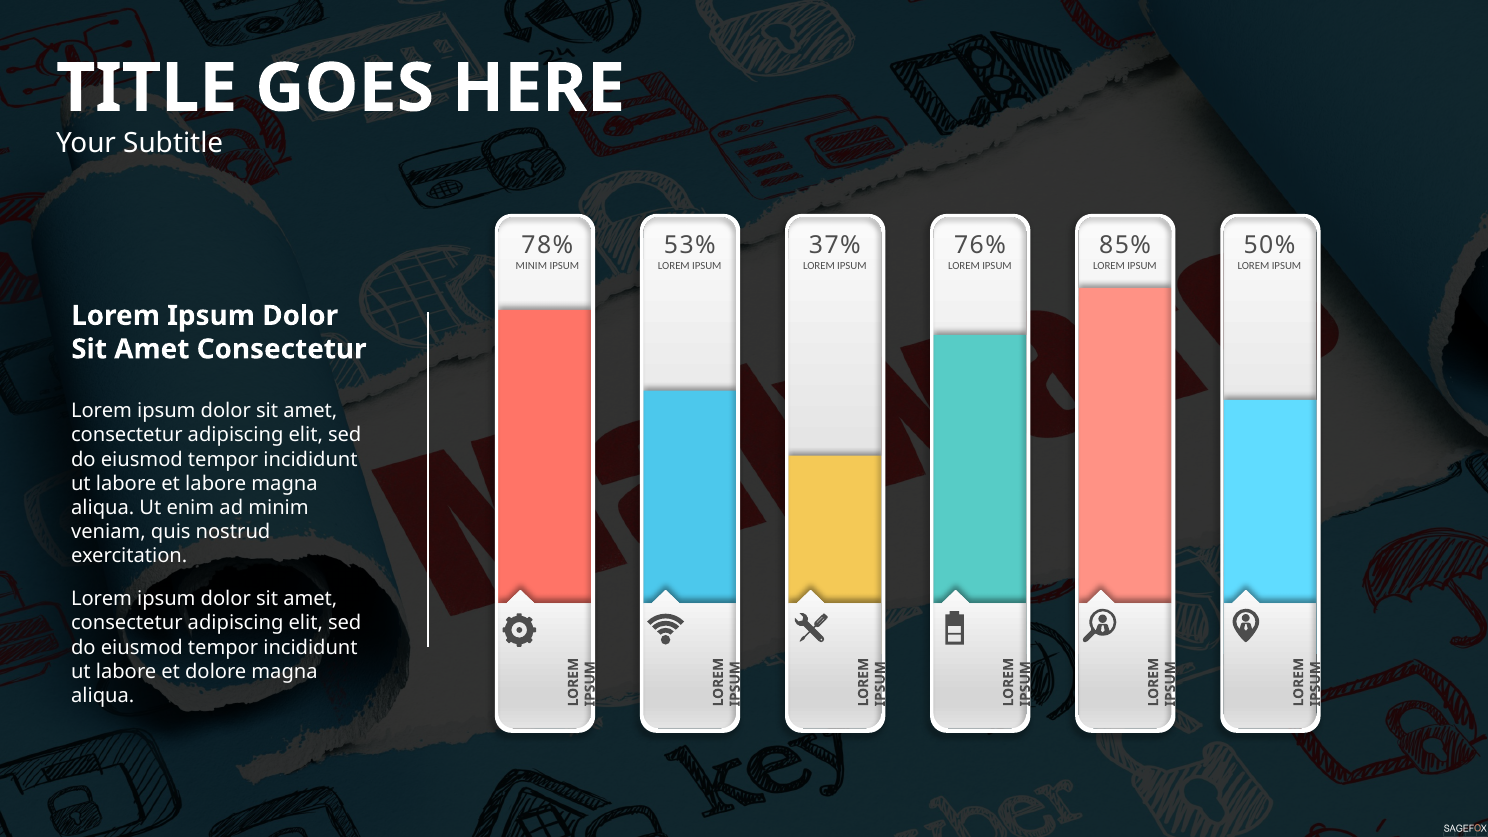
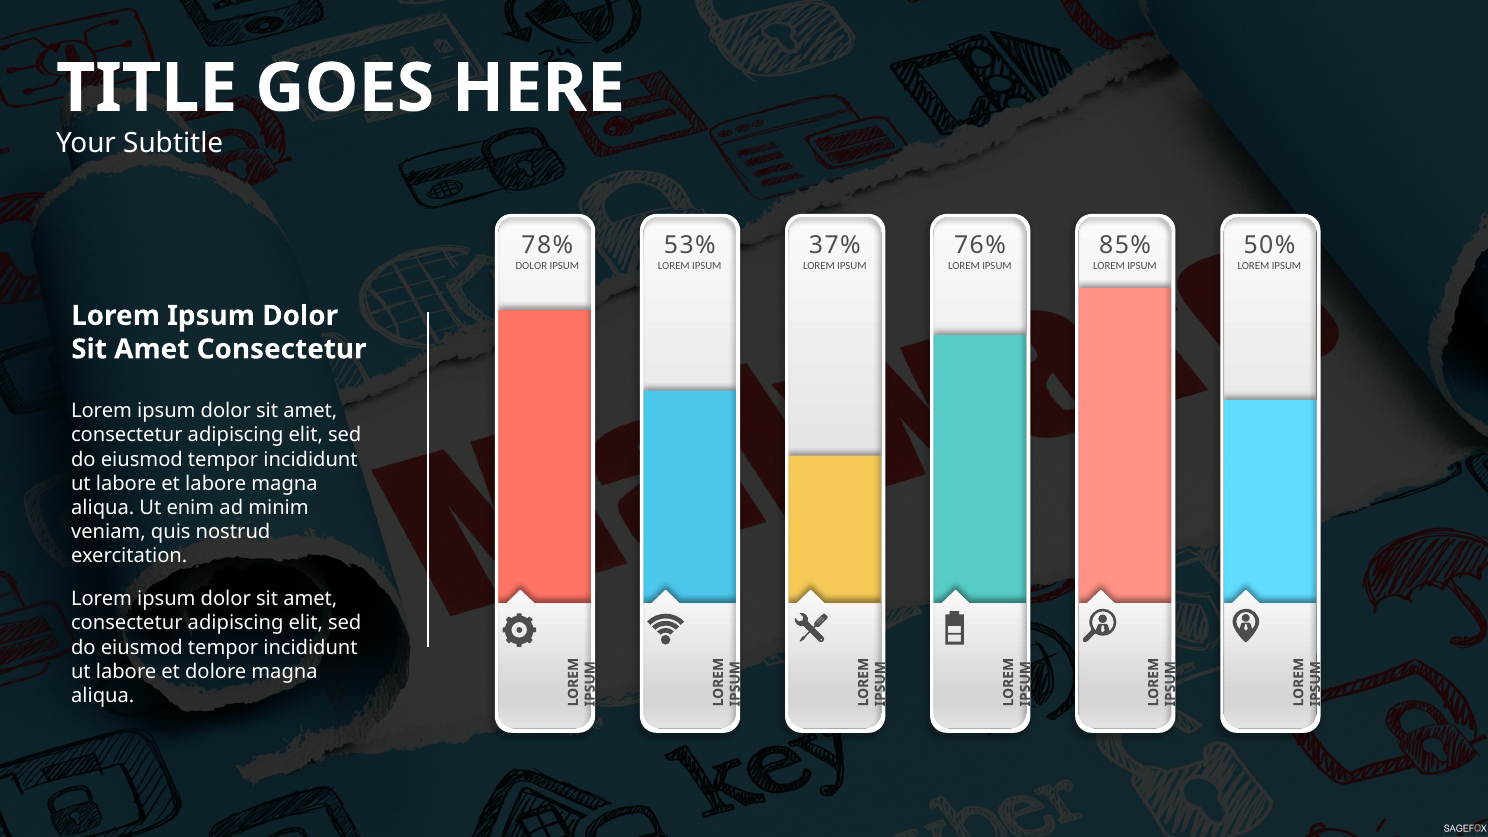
MINIM: MINIM -> DOLOR (531, 265)
